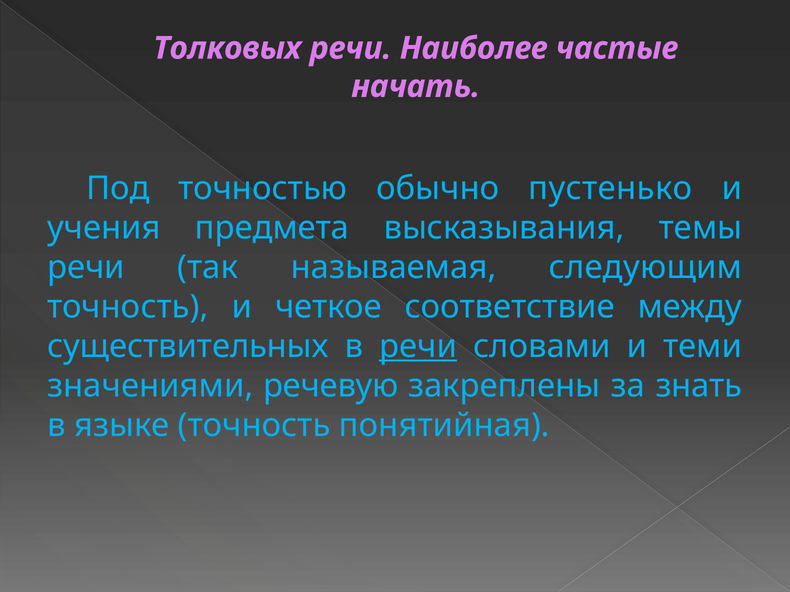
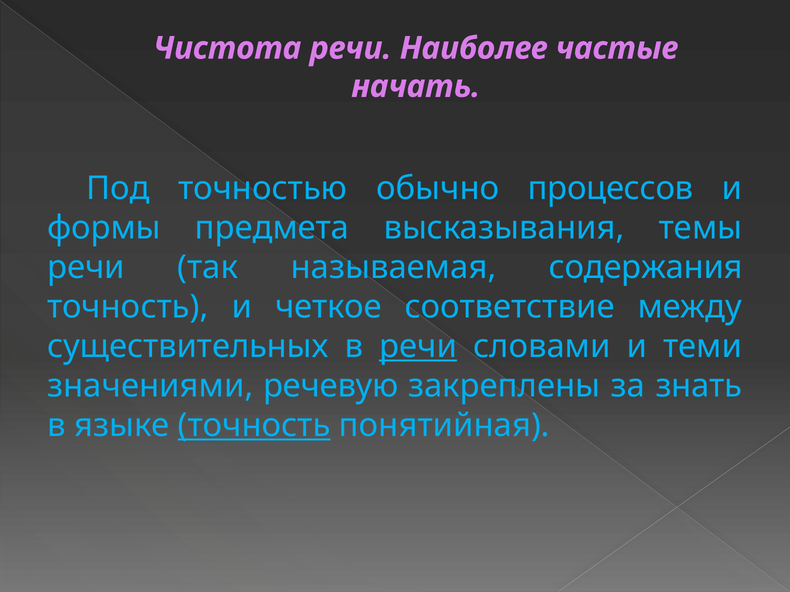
Толковых: Толковых -> Чистота (227, 48)
пустенько: пустенько -> процессов (611, 189)
учения: учения -> формы (104, 228)
следующим: следующим -> содержания (646, 268)
точность underline: none -> present (254, 426)
